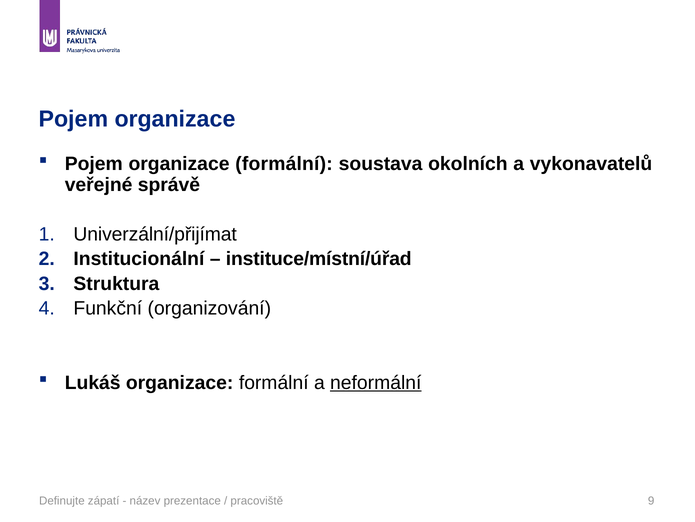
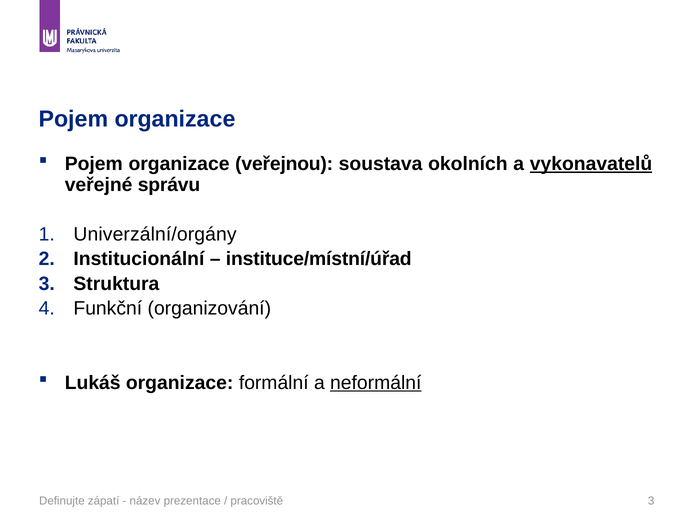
Pojem organizace formální: formální -> veřejnou (284, 164)
vykonavatelů underline: none -> present (591, 164)
správě: správě -> správu (169, 185)
Univerzální/přijímat: Univerzální/přijímat -> Univerzální/orgány (155, 234)
pracoviště 9: 9 -> 3 (651, 500)
